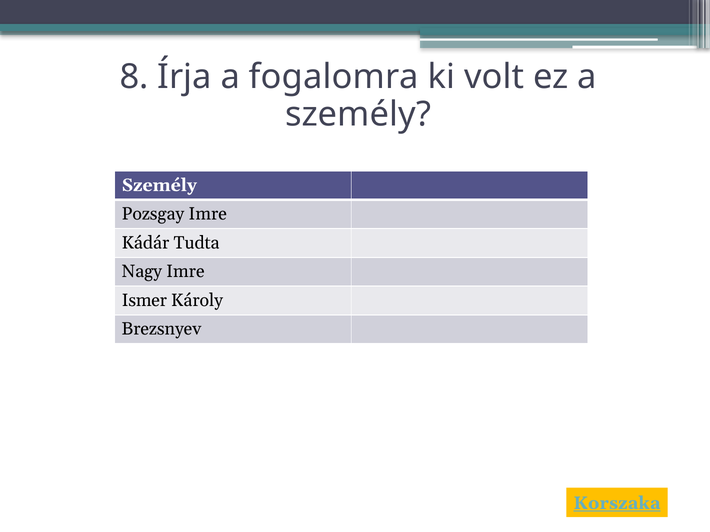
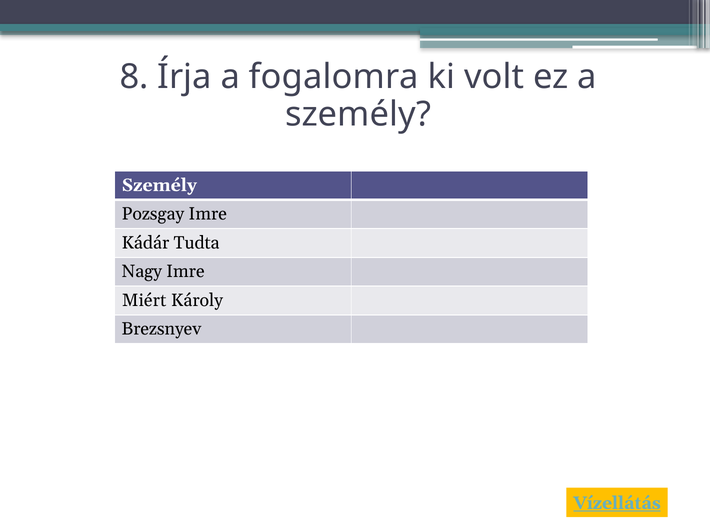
Ismer: Ismer -> Miért (144, 301)
Korszaka: Korszaka -> Vízellátás (617, 503)
